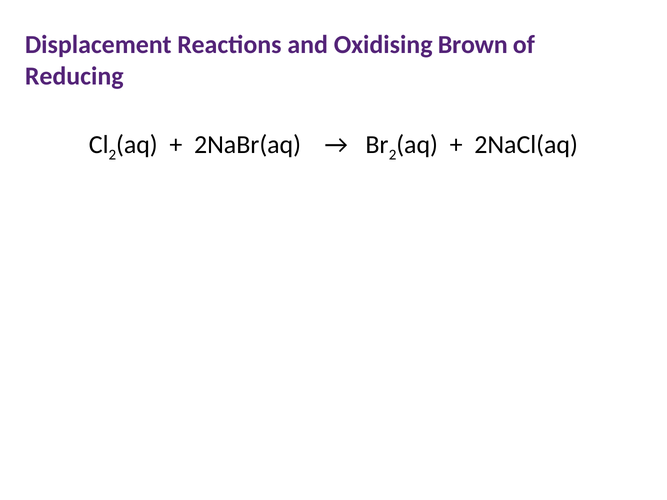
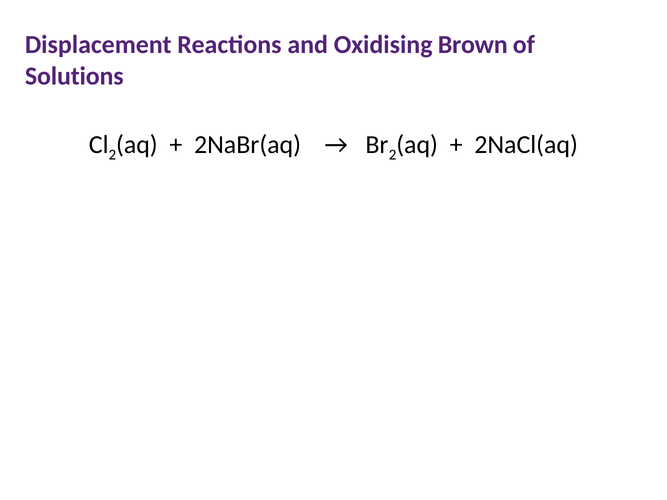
Reducing: Reducing -> Solutions (74, 76)
